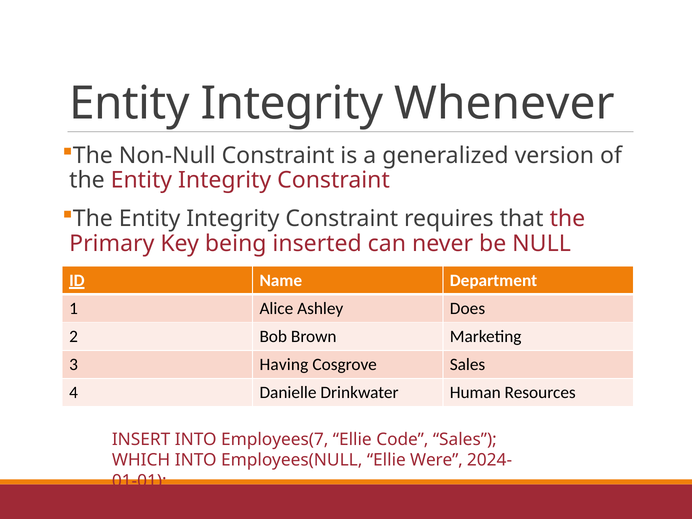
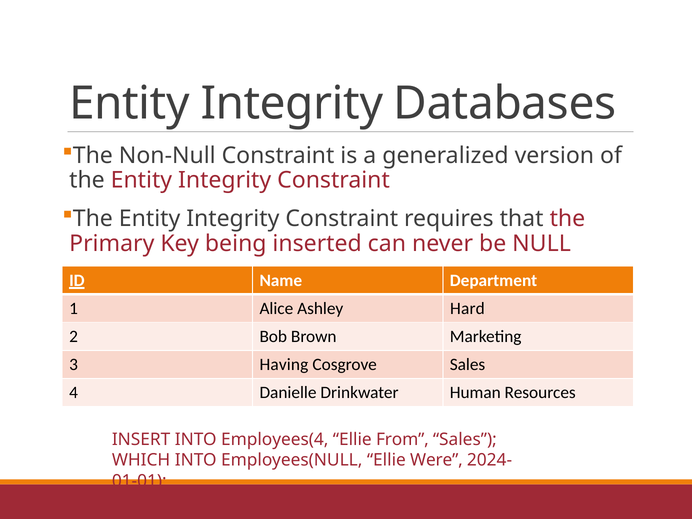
Whenever: Whenever -> Databases (505, 103)
Does: Does -> Hard (467, 308)
Employees(7: Employees(7 -> Employees(4 (275, 439)
Code: Code -> From (402, 439)
